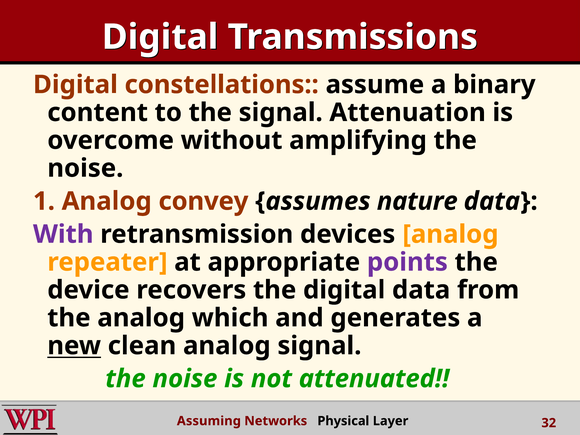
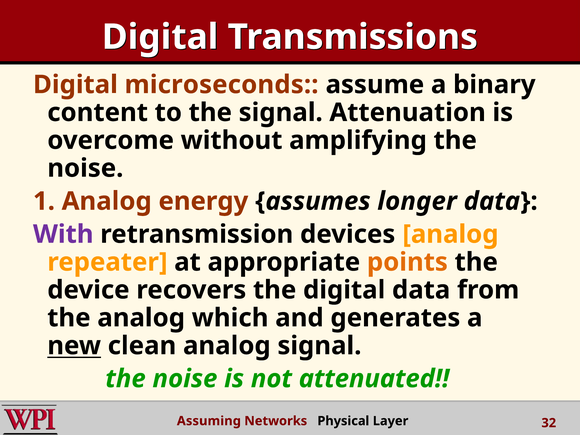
constellations: constellations -> microseconds (222, 85)
convey: convey -> energy (203, 201)
nature: nature -> longer (417, 201)
points colour: purple -> orange (407, 262)
